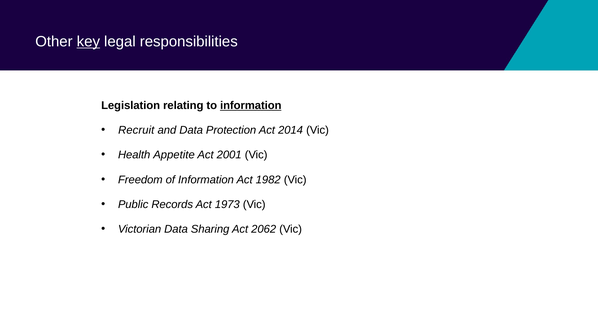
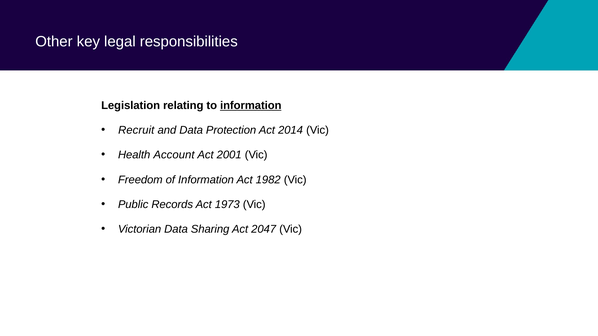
key underline: present -> none (88, 42)
Appetite: Appetite -> Account (174, 155)
2062: 2062 -> 2047 (264, 229)
